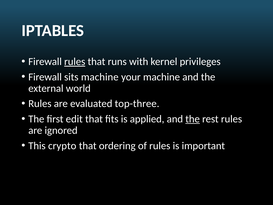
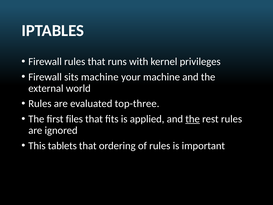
rules underline: present -> none (75, 62)
edit: edit -> files (74, 119)
crypto: crypto -> tablets (62, 146)
